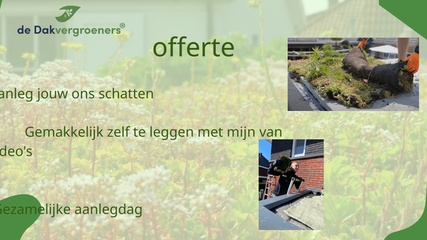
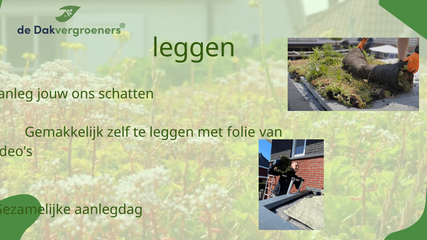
offerte: offerte -> leggen (194, 48)
mijn: mijn -> folie (241, 133)
